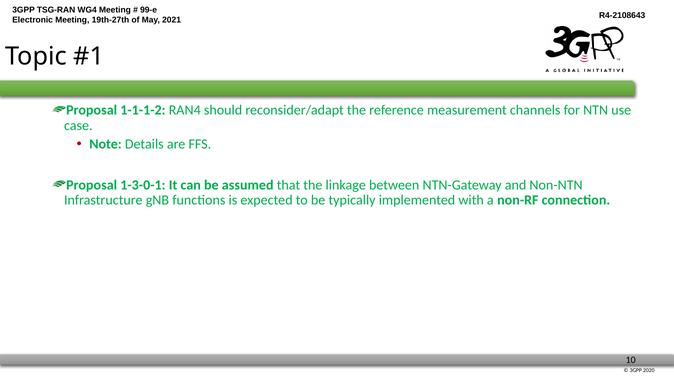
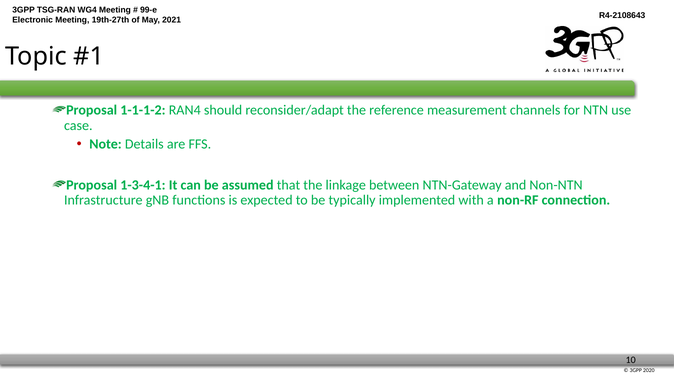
1-3-0-1: 1-3-0-1 -> 1-3-4-1 (143, 185)
